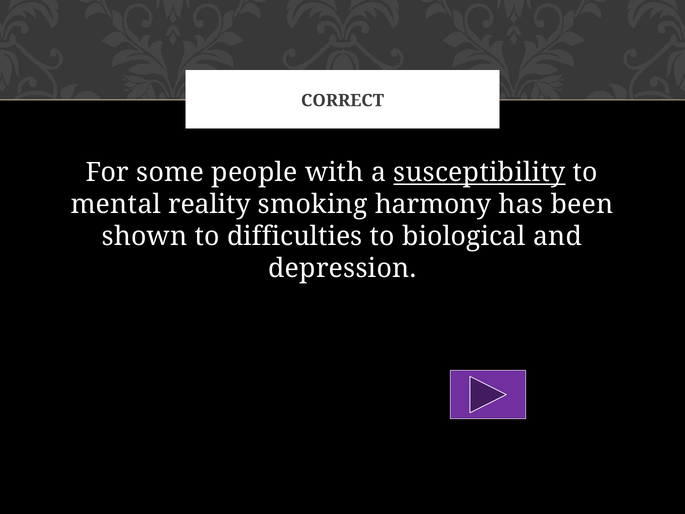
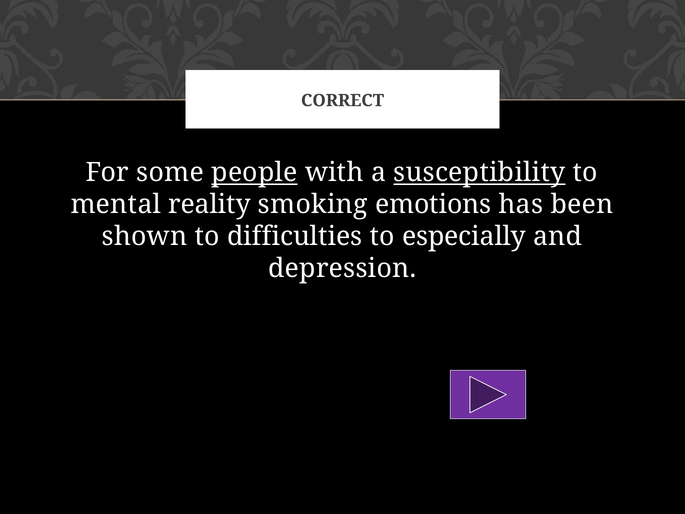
people underline: none -> present (254, 173)
harmony: harmony -> emotions (433, 205)
biological: biological -> especially (464, 236)
